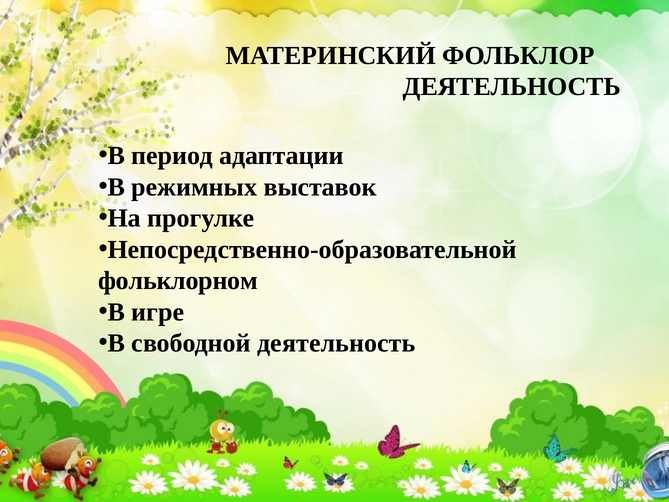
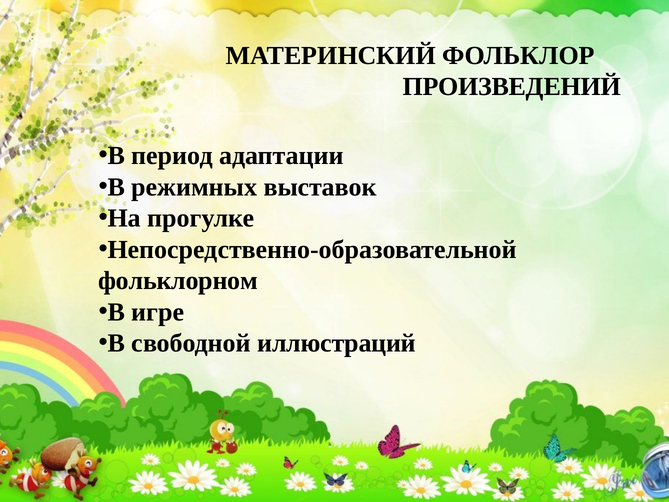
ДЕЯТЕЛЬНОСТЬ: ДЕЯТЕЛЬНОСТЬ -> ПРОИЗВЕДЕНИЙ (512, 87)
свободной деятельность: деятельность -> иллюстраций (337, 343)
